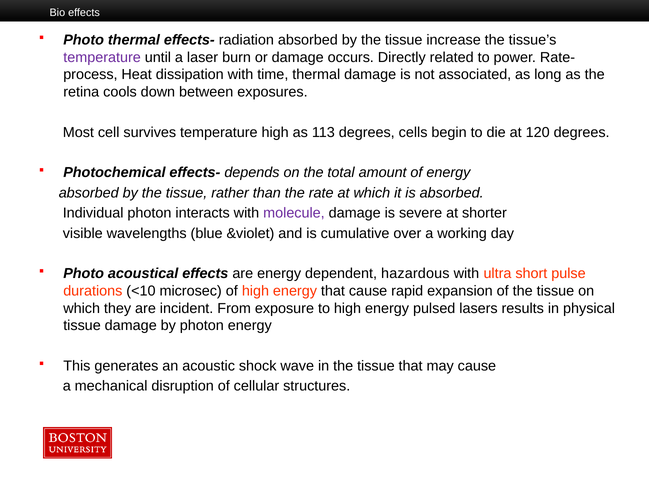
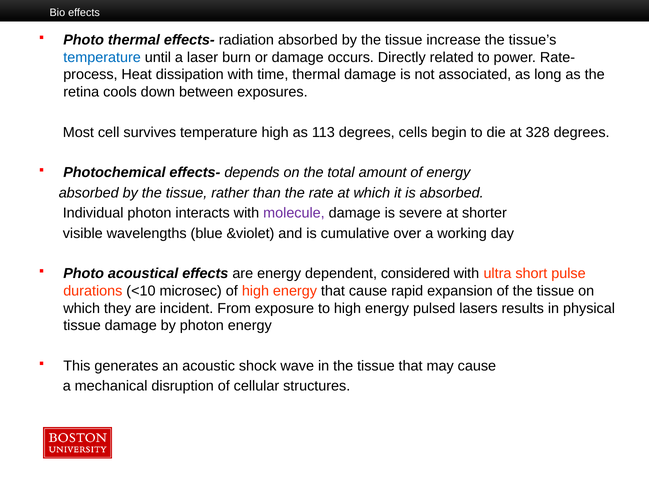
temperature colour: purple -> blue (102, 57)
120: 120 -> 328 (538, 132)
hazardous: hazardous -> considered (415, 273)
